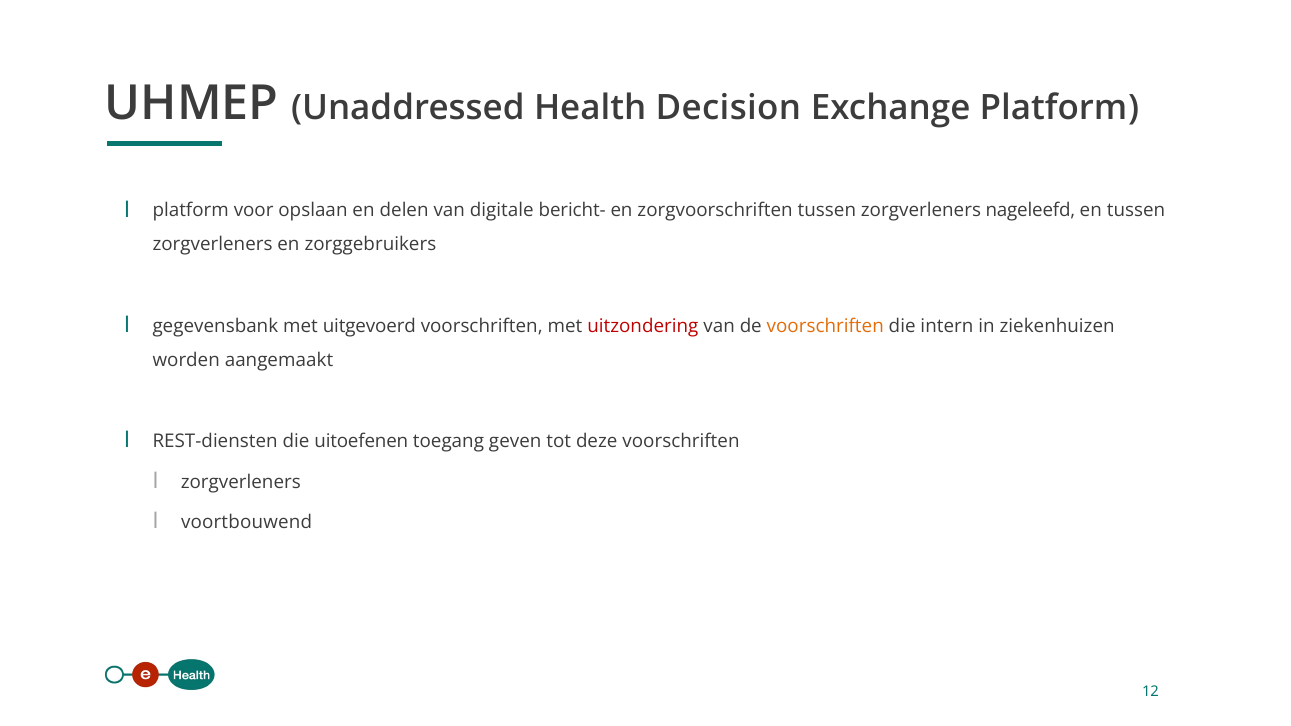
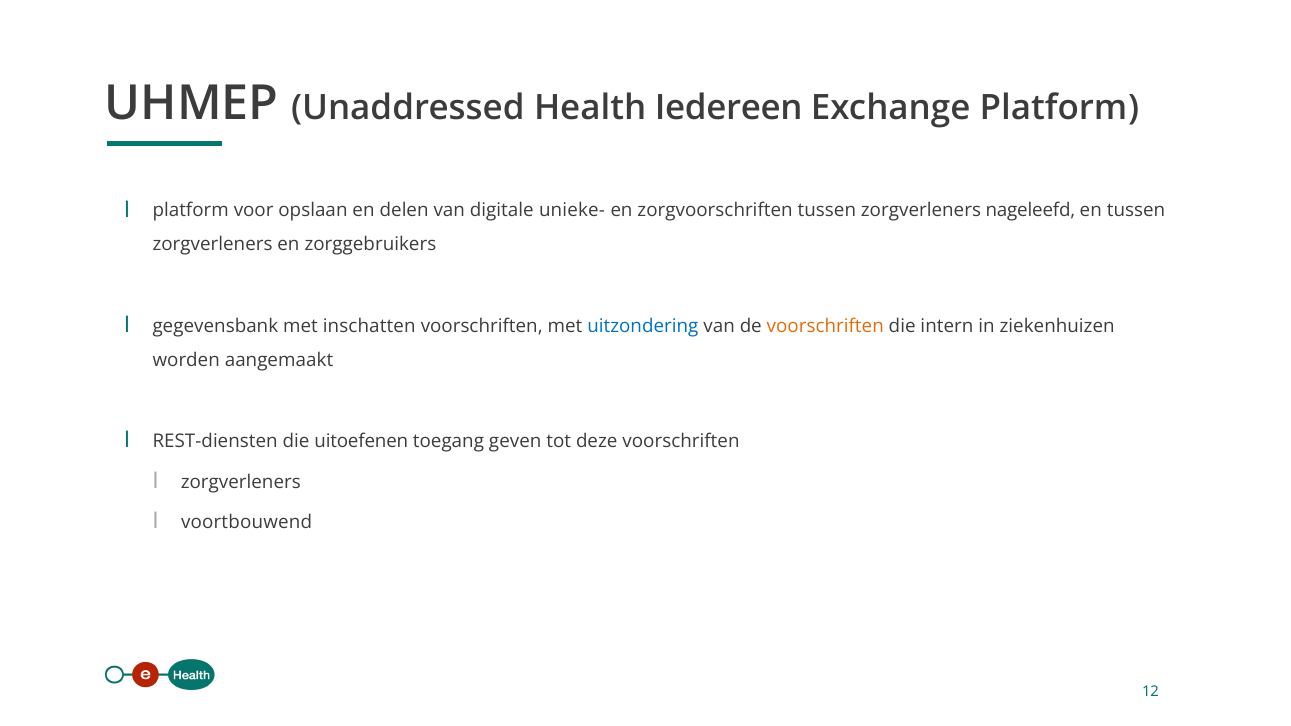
Decision: Decision -> Iedereen (729, 108)
bericht-: bericht- -> unieke- (572, 211)
uitgevoerd: uitgevoerd -> inschatten (369, 326)
uitzondering colour: red -> blue (643, 326)
